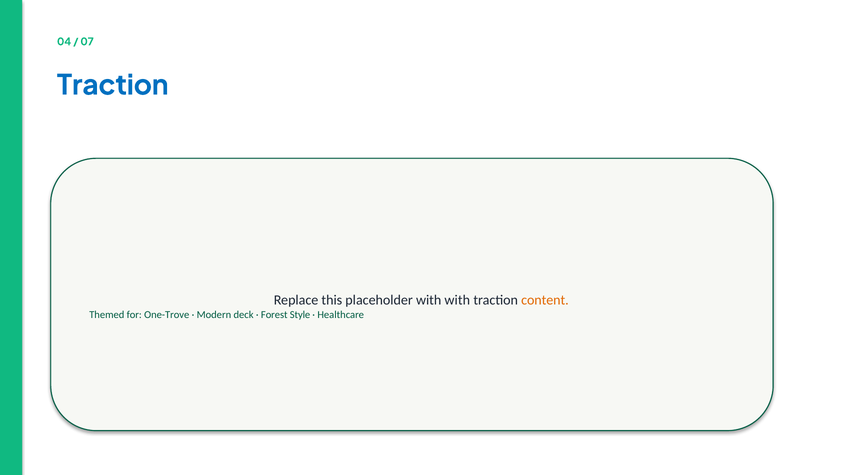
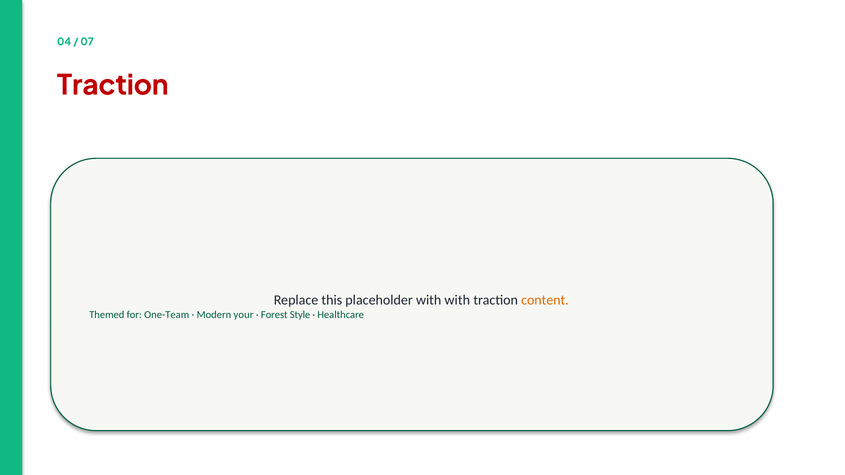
Traction colour: blue -> red (113, 85)
One-Trove: One-Trove -> One-Team (167, 315)
deck: deck -> your (244, 315)
